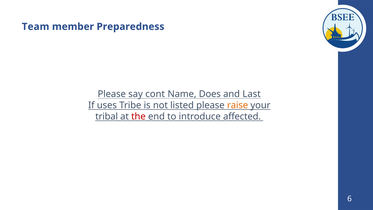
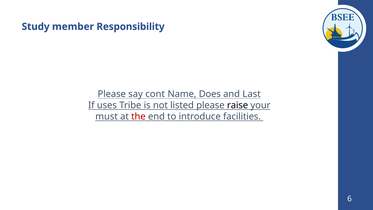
Team: Team -> Study (36, 27)
Preparedness: Preparedness -> Responsibility (131, 27)
raise colour: orange -> black (238, 105)
tribal: tribal -> must (107, 116)
affected: affected -> facilities (242, 116)
